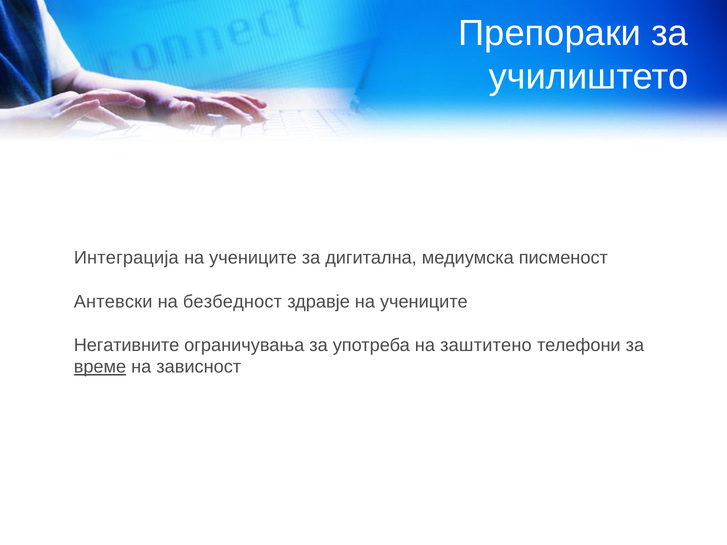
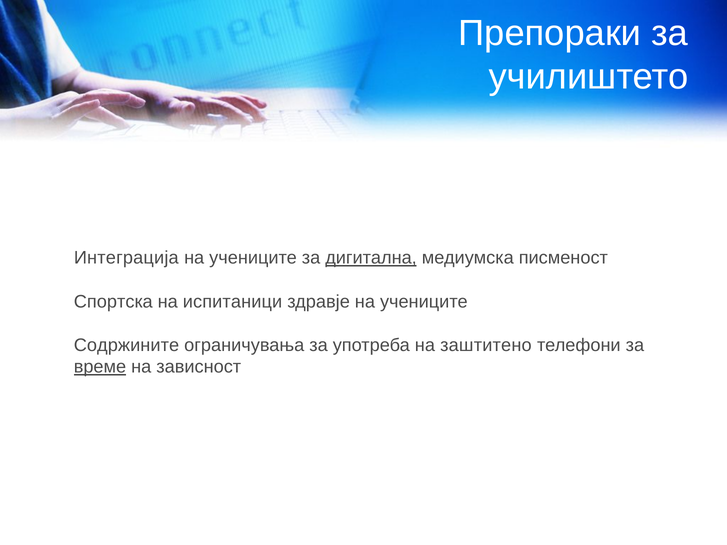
дигитална underline: none -> present (371, 258)
Антевски: Антевски -> Спортска (113, 302)
безбедност: безбедност -> испитаници (233, 302)
Негативните: Негативните -> Содржините (126, 345)
